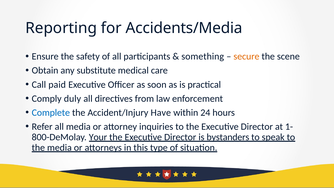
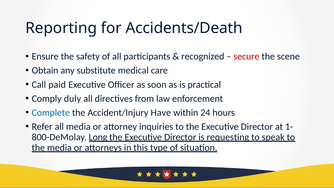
Accidents/Media: Accidents/Media -> Accidents/Death (184, 28)
something: something -> recognized (203, 56)
secure colour: orange -> red (246, 56)
Your: Your -> Long (98, 137)
bystanders: bystanders -> requesting (228, 137)
